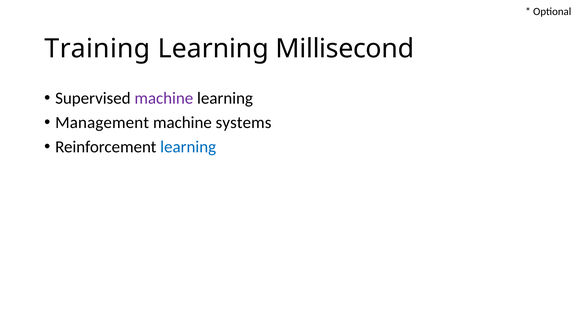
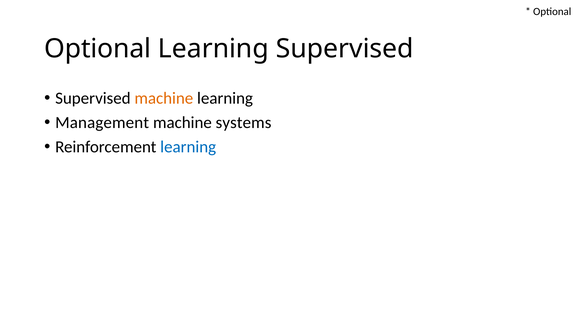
Training: Training -> Optional (98, 49)
Learning Millisecond: Millisecond -> Supervised (345, 49)
machine colour: purple -> orange (164, 98)
